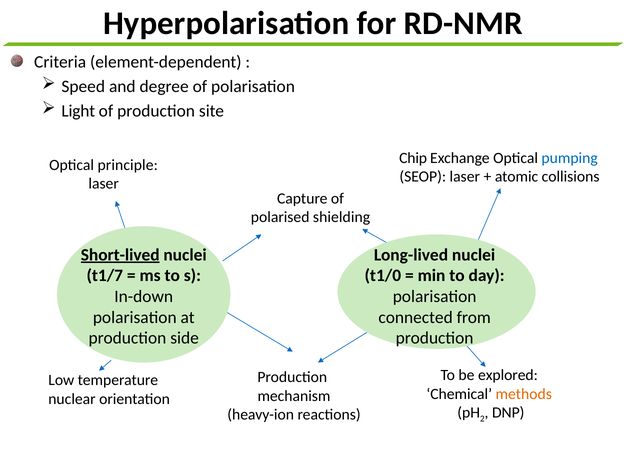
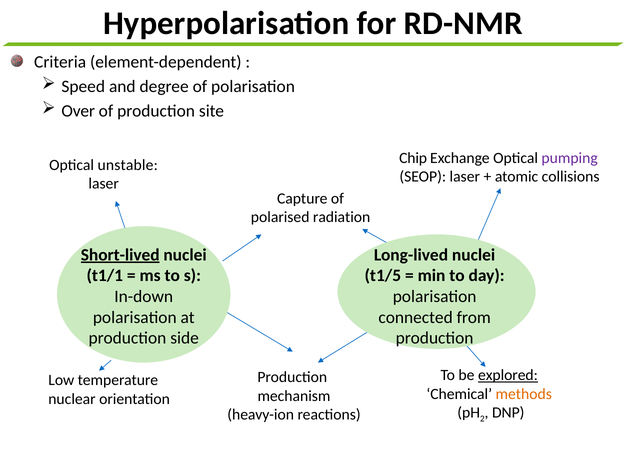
Light: Light -> Over (78, 111)
pumping colour: blue -> purple (570, 158)
principle: principle -> unstable (128, 165)
shielding: shielding -> radiation (342, 217)
t1/7: t1/7 -> t1/1 (105, 276)
t1/0: t1/0 -> t1/5 (383, 276)
explored underline: none -> present (508, 376)
